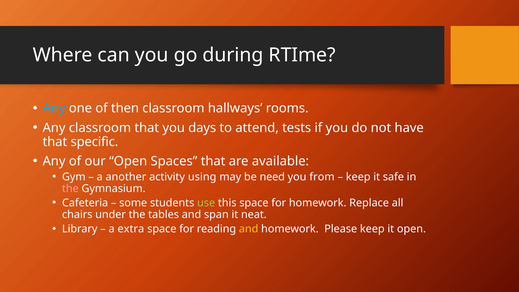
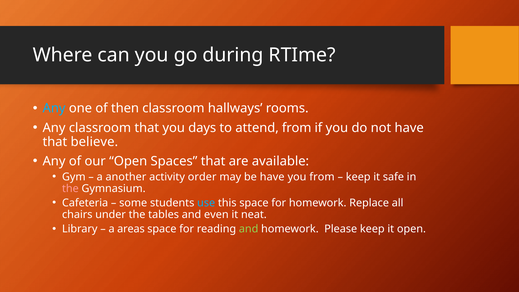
attend tests: tests -> from (297, 128)
specific: specific -> believe (94, 142)
using: using -> order (202, 177)
be need: need -> have (272, 177)
use colour: light green -> light blue (206, 203)
span: span -> even (216, 214)
extra: extra -> areas (131, 229)
and colour: yellow -> light green (249, 229)
